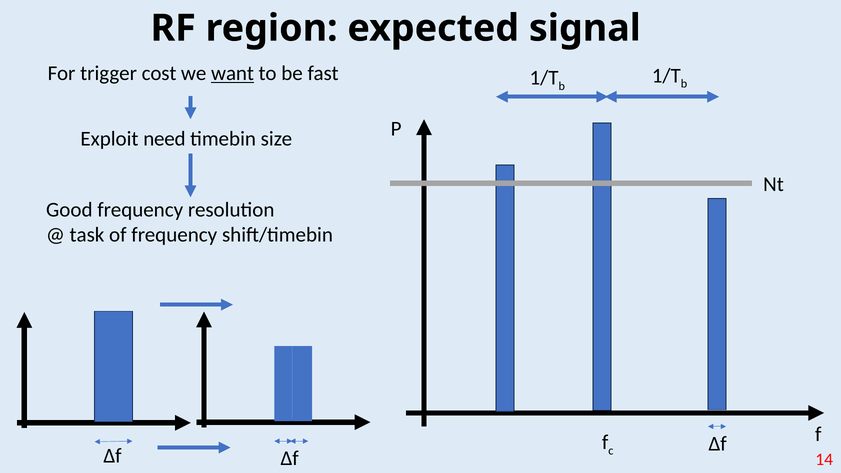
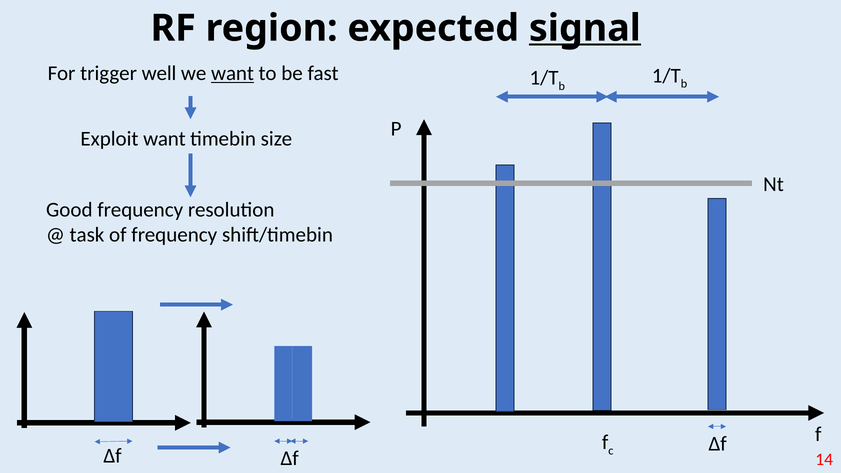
signal underline: none -> present (585, 28)
cost: cost -> well (159, 74)
Exploit need: need -> want (164, 139)
